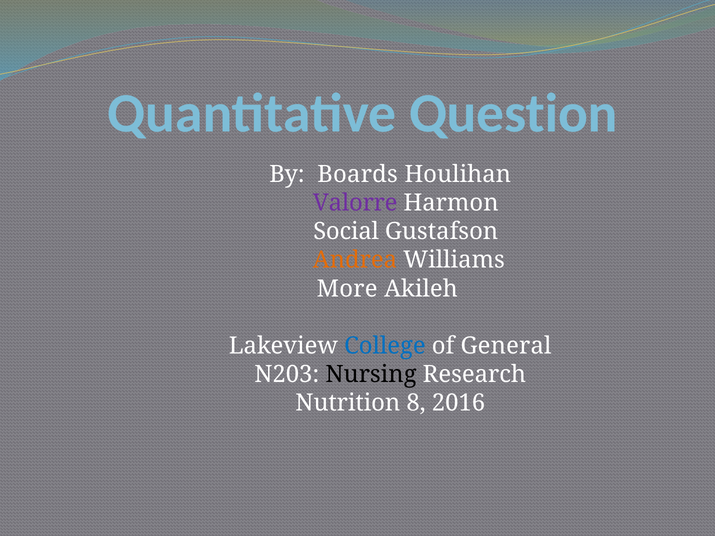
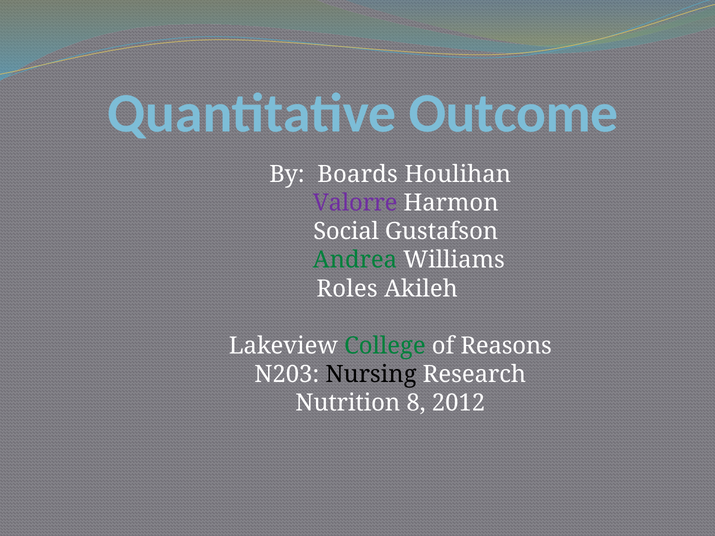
Question: Question -> Outcome (513, 113)
Andrea colour: orange -> green (355, 260)
More: More -> Roles (347, 289)
College colour: blue -> green (385, 346)
General: General -> Reasons (506, 346)
2016: 2016 -> 2012 (459, 403)
